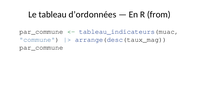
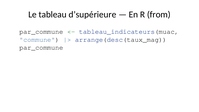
d’ordonnées: d’ordonnées -> d’supérieure (92, 14)
